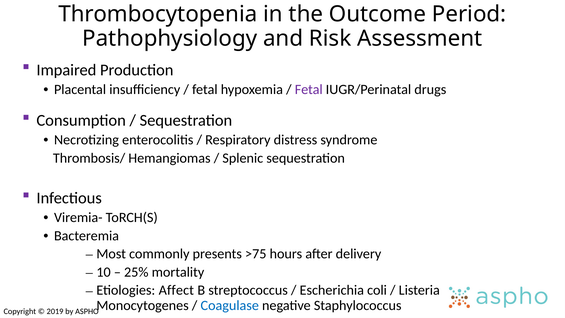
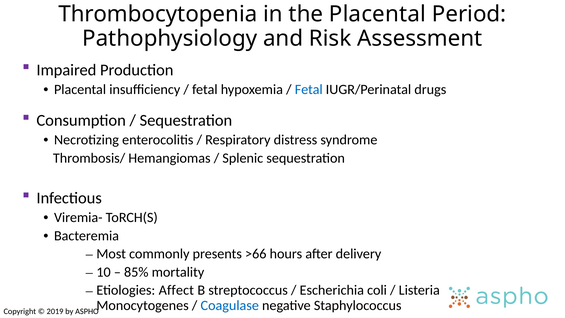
the Outcome: Outcome -> Placental (377, 14)
Fetal colour: purple -> blue (309, 89)
>75: >75 -> >66 (256, 254)
25%: 25% -> 85% (136, 272)
